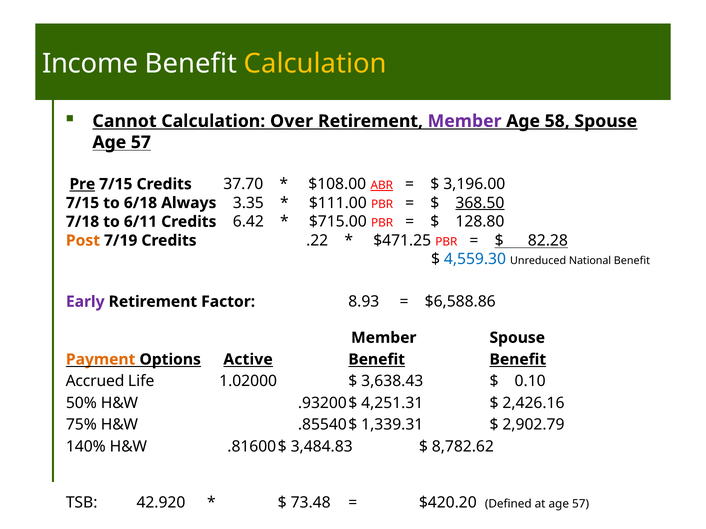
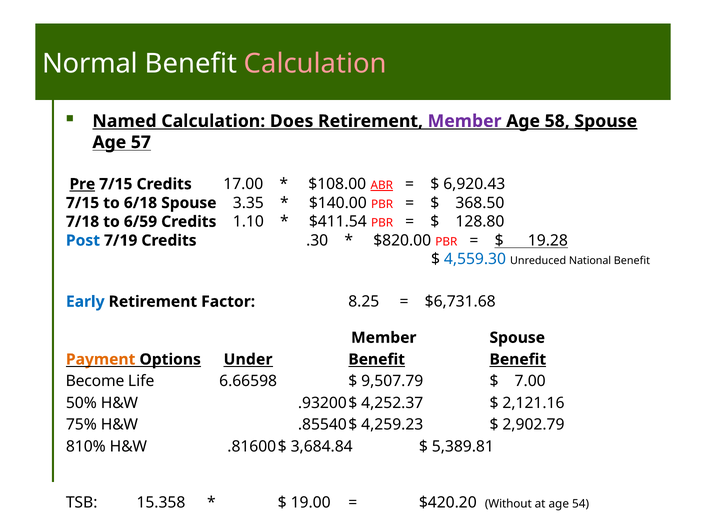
Income: Income -> Normal (90, 64)
Calculation colour: yellow -> pink (315, 64)
Cannot: Cannot -> Named (125, 121)
Over: Over -> Does (292, 121)
Spouse underline: none -> present (606, 121)
37.70: 37.70 -> 17.00 (243, 184)
3,196.00: 3,196.00 -> 6,920.43 (474, 184)
6/18 Always: Always -> Spouse (189, 203)
$111.00: $111.00 -> $140.00 (338, 203)
368.50 underline: present -> none (480, 203)
6/11: 6/11 -> 6/59 (140, 222)
6.42: 6.42 -> 1.10 (248, 222)
$715.00: $715.00 -> $411.54 (338, 222)
Post colour: orange -> blue (83, 241)
.22: .22 -> .30 (317, 241)
$471.25: $471.25 -> $820.00 (402, 241)
82.28: 82.28 -> 19.28 (548, 241)
Early colour: purple -> blue (85, 302)
8.93: 8.93 -> 8.25 (364, 302)
$6,588.86: $6,588.86 -> $6,731.68 (460, 302)
Active: Active -> Under (248, 360)
Accrued: Accrued -> Become (95, 382)
1.02000: 1.02000 -> 6.66598 (248, 382)
3,638.43: 3,638.43 -> 9,507.79 (392, 382)
0.10: 0.10 -> 7.00 (530, 382)
4,251.31: 4,251.31 -> 4,252.37 (392, 403)
2,426.16: 2,426.16 -> 2,121.16 (533, 403)
1,339.31: 1,339.31 -> 4,259.23 (392, 425)
140%: 140% -> 810% (86, 447)
3,484.83: 3,484.83 -> 3,684.84 (322, 447)
8,782.62: 8,782.62 -> 5,389.81 (463, 447)
42.920: 42.920 -> 15.358 (161, 503)
73.48: 73.48 -> 19.00 (311, 503)
Defined: Defined -> Without (508, 505)
at age 57: 57 -> 54 (581, 505)
